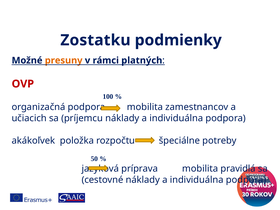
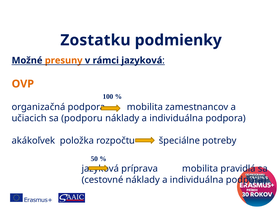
rámci platných: platných -> jazyková (142, 60)
OVP colour: red -> orange (23, 84)
príjemcu: príjemcu -> podporu (82, 118)
